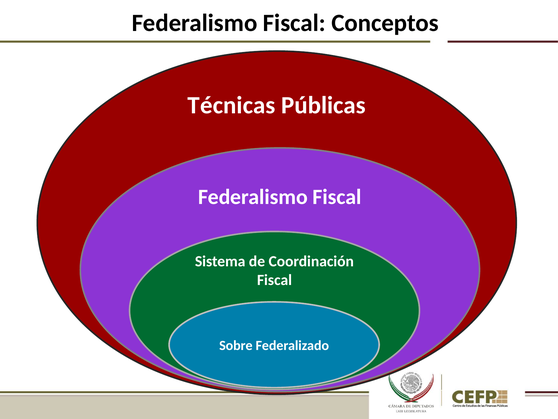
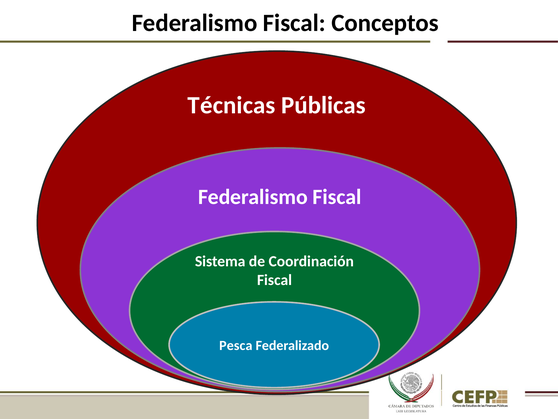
Sobre: Sobre -> Pesca (236, 345)
